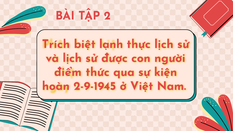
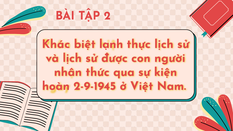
Trích: Trích -> Khác (56, 44)
điểm: điểm -> nhân (68, 72)
